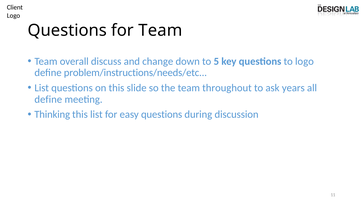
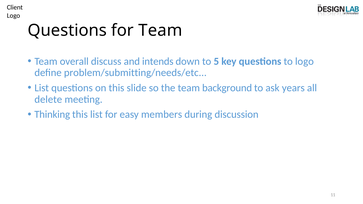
change: change -> intends (158, 61)
problem/instructions/needs/etc: problem/instructions/needs/etc -> problem/submitting/needs/etc (135, 73)
throughout: throughout -> background (227, 88)
define: define -> delete (48, 99)
easy questions: questions -> members (162, 115)
